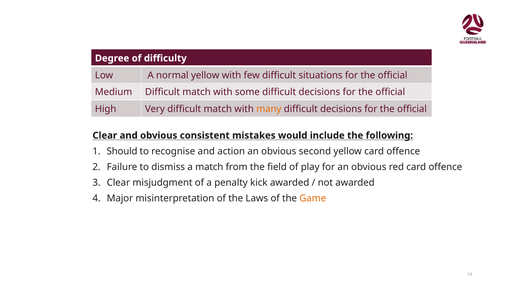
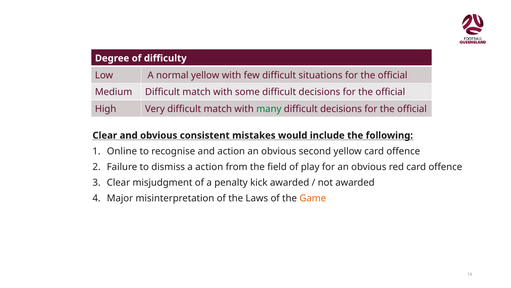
many colour: orange -> green (269, 109)
Should: Should -> Online (122, 151)
a match: match -> action (209, 167)
